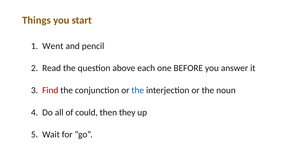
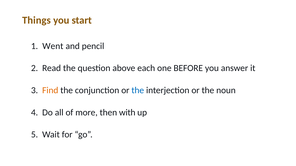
Find colour: red -> orange (50, 91)
could: could -> more (86, 113)
they: they -> with (127, 113)
